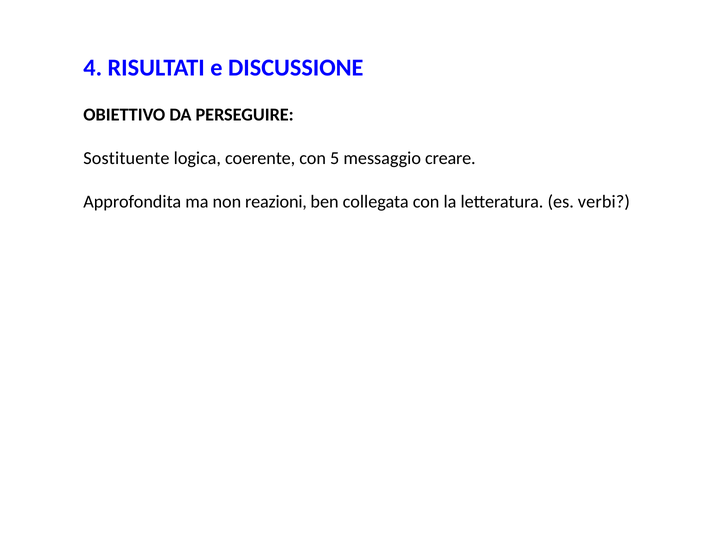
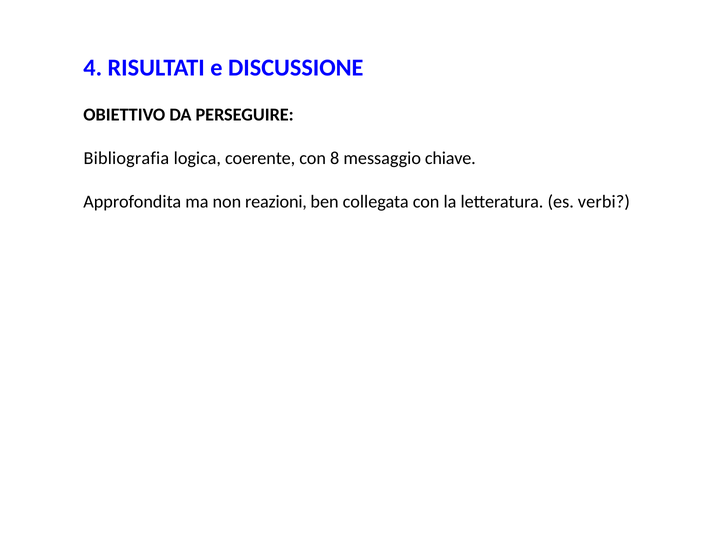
Sostituente: Sostituente -> Bibliografia (126, 158)
5: 5 -> 8 (335, 158)
creare: creare -> chiave (450, 158)
